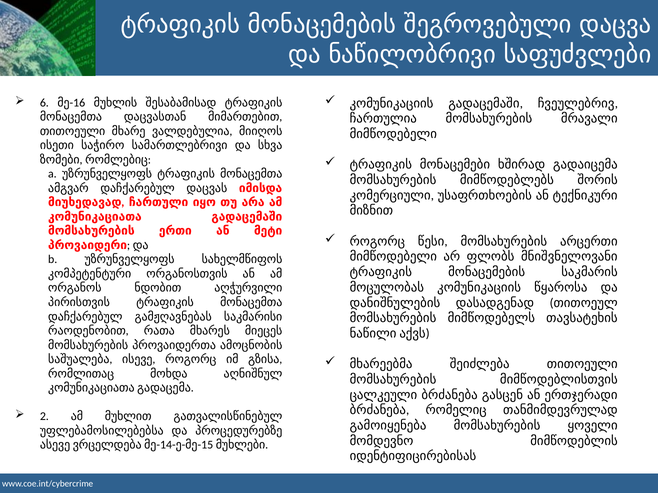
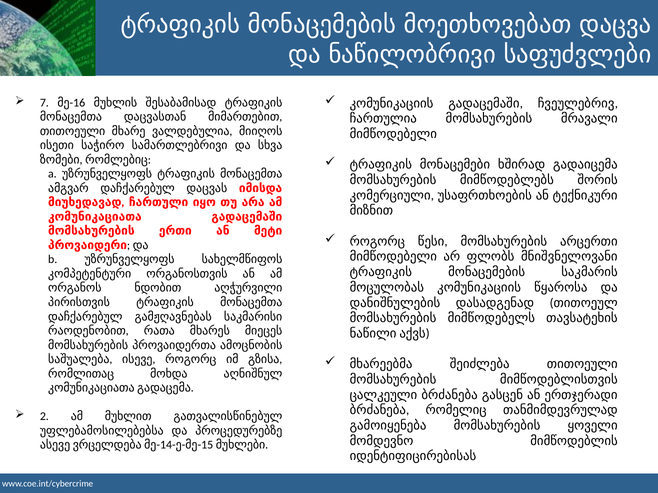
შეგროვებული: შეგროვებული -> მოეთხოვებათ (488, 25)
6: 6 -> 7 (44, 103)
